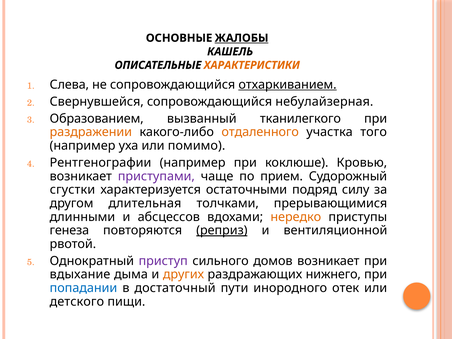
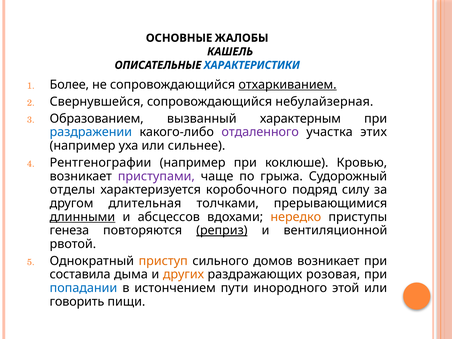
ЖАЛОБЫ underline: present -> none (242, 38)
ХАРАКТЕРИСТИКИ colour: orange -> blue (252, 65)
Слева: Слева -> Более (69, 85)
тканилегкого: тканилегкого -> характерным (300, 119)
раздражении colour: orange -> blue (91, 132)
отдаленного colour: orange -> purple (260, 132)
того: того -> этих (374, 132)
помимо: помимо -> сильнее (197, 146)
прием: прием -> грыжа (282, 176)
сгустки: сгустки -> отделы (72, 190)
остаточными: остаточными -> коробочного (246, 190)
длинными underline: none -> present (82, 217)
приступ colour: purple -> orange (163, 261)
вдыхание: вдыхание -> составила (80, 274)
нижнего: нижнего -> розовая (333, 274)
достаточный: достаточный -> истончением (175, 288)
отек: отек -> этой (346, 288)
детского: детского -> говорить (77, 302)
